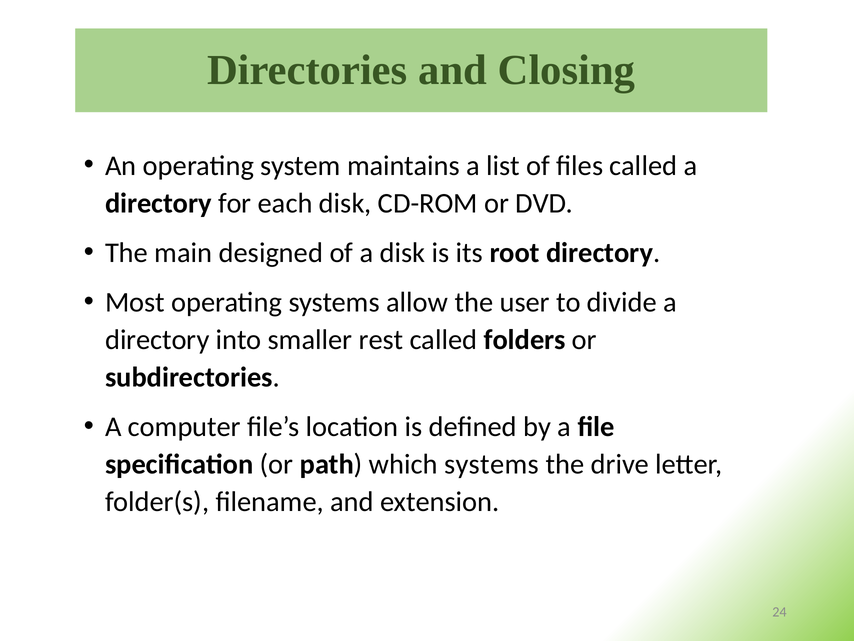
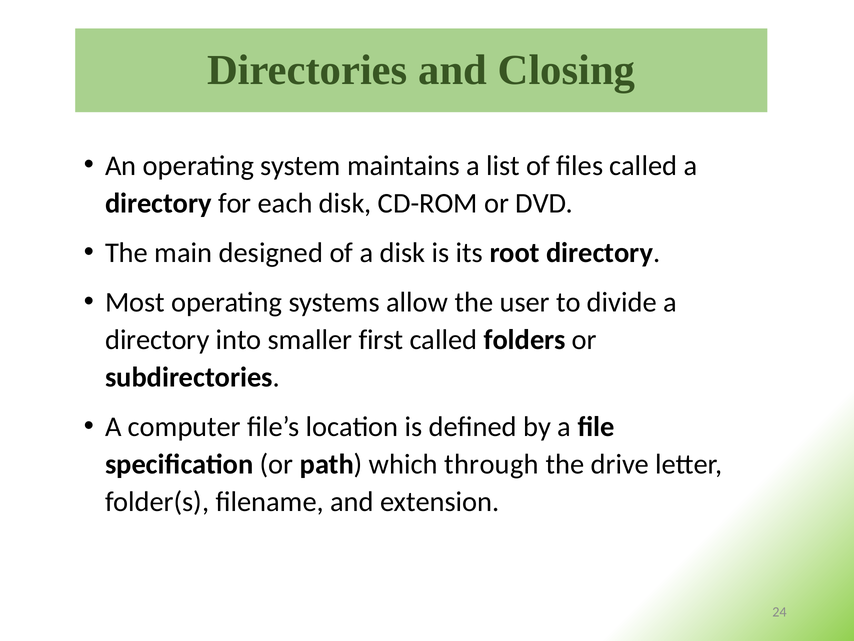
rest: rest -> first (381, 339)
which systems: systems -> through (492, 464)
